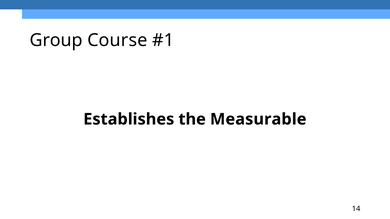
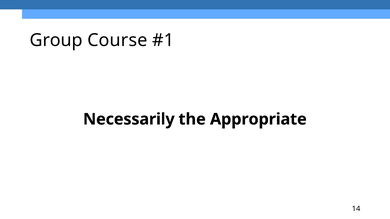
Establishes: Establishes -> Necessarily (129, 119)
Measurable: Measurable -> Appropriate (258, 119)
